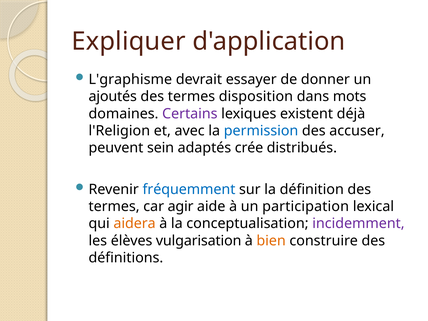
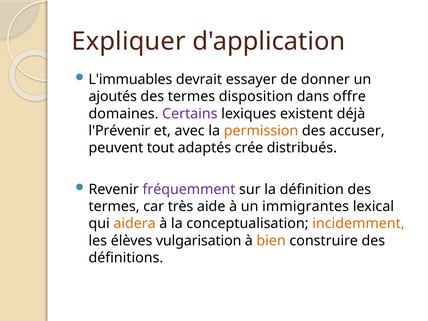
L'graphisme: L'graphisme -> L'immuables (130, 79)
mots: mots -> offre (349, 97)
l'Religion: l'Religion -> l'Prévenir (119, 131)
permission colour: blue -> orange (261, 131)
sein: sein -> tout (161, 148)
fréquemment colour: blue -> purple (189, 189)
agir: agir -> très (181, 206)
participation: participation -> immigrantes (306, 206)
incidemment colour: purple -> orange (358, 224)
